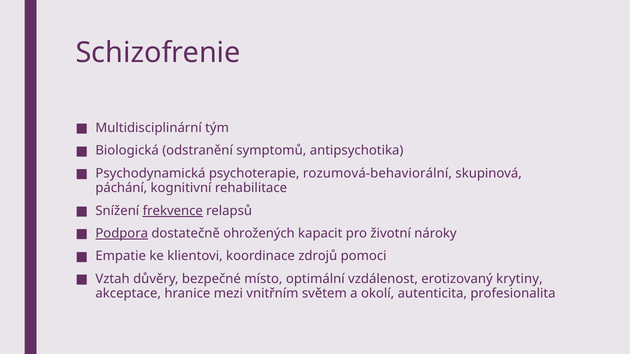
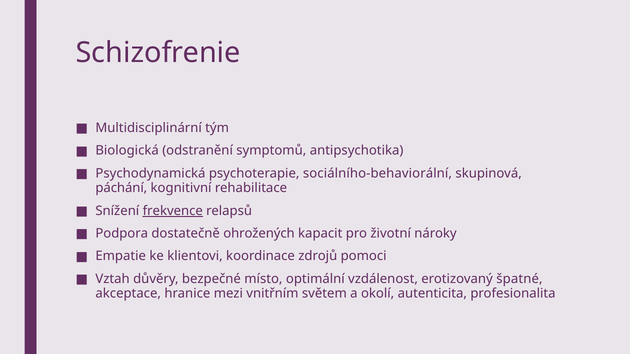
rozumová-behaviorální: rozumová-behaviorální -> sociálního-behaviorální (377, 173)
Podpora underline: present -> none (122, 234)
krytiny: krytiny -> špatné (519, 279)
